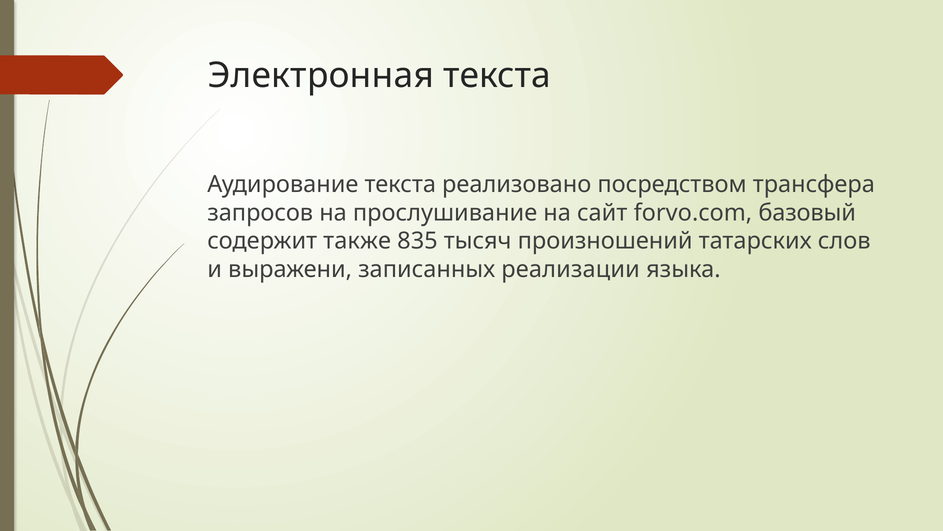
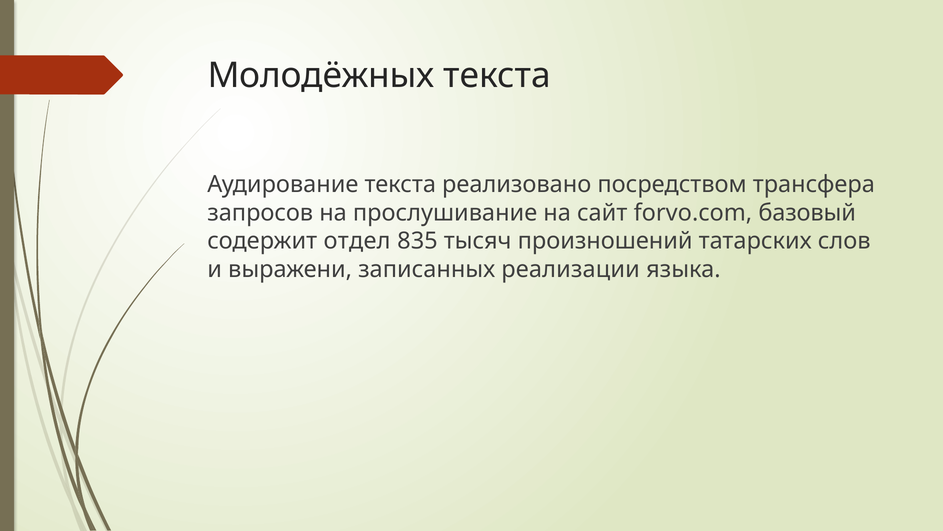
Электронная: Электронная -> Молодёжных (321, 76)
также: также -> отдел (357, 241)
